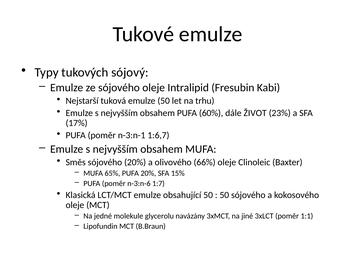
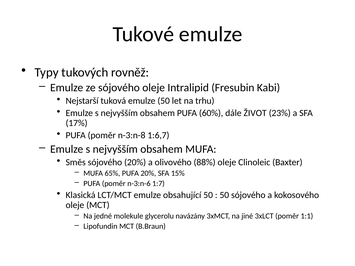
sójový: sójový -> rovněž (130, 72)
n-3:n-1: n-3:n-1 -> n-3:n-8 (132, 135)
66%: 66% -> 88% (205, 162)
